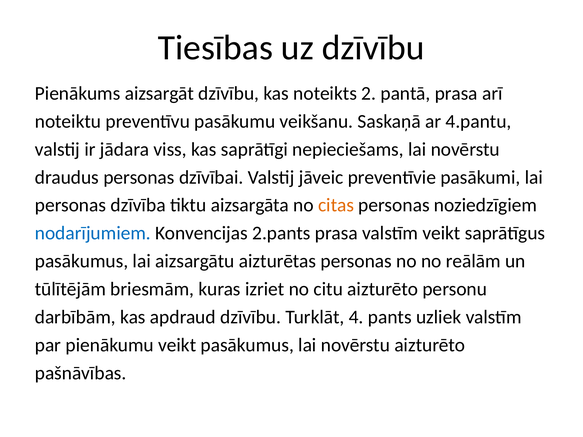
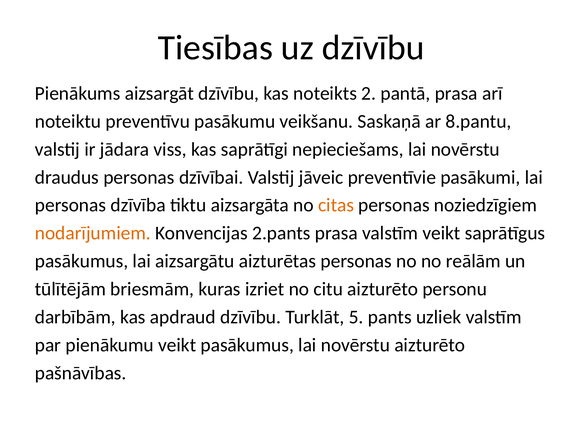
4.pantu: 4.pantu -> 8.pantu (479, 121)
nodarījumiem colour: blue -> orange (93, 233)
4: 4 -> 5 (356, 317)
